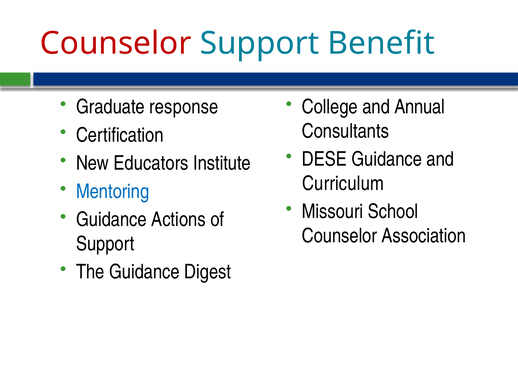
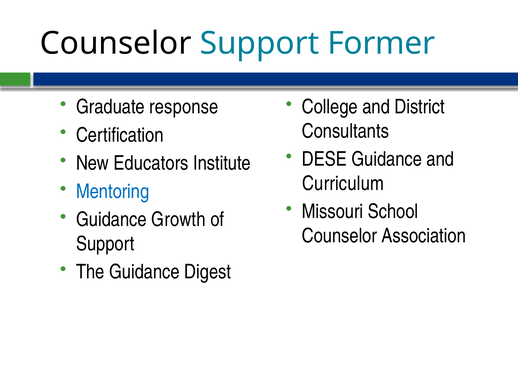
Counselor colour: red -> black (116, 43)
Benefit: Benefit -> Former (381, 43)
Annual: Annual -> District (420, 107)
Actions: Actions -> Growth (178, 219)
